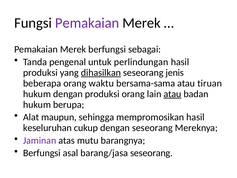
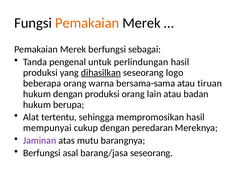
Pemakaian colour: purple -> orange (87, 23)
jenis: jenis -> logo (175, 72)
waktu: waktu -> warna (101, 83)
atau underline: present -> none (172, 94)
maupun: maupun -> tertentu (59, 117)
keseluruhan: keseluruhan -> mempunyai (47, 128)
dengan seseorang: seseorang -> peredaran (152, 128)
